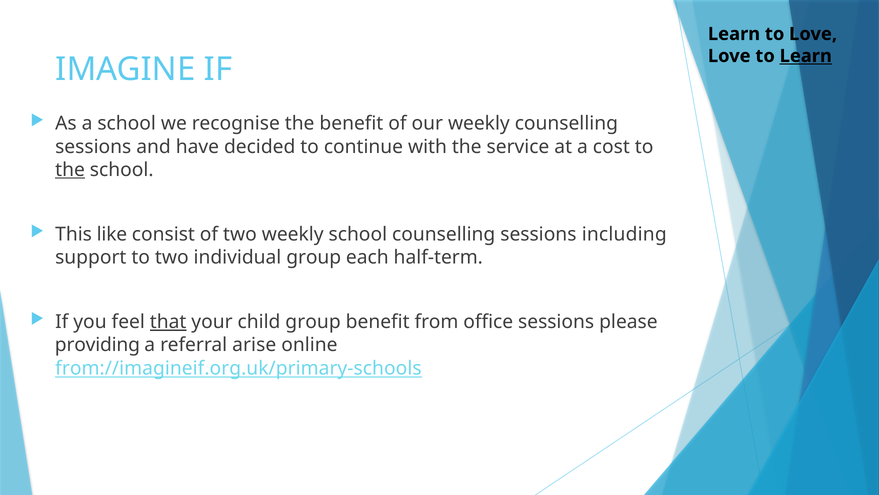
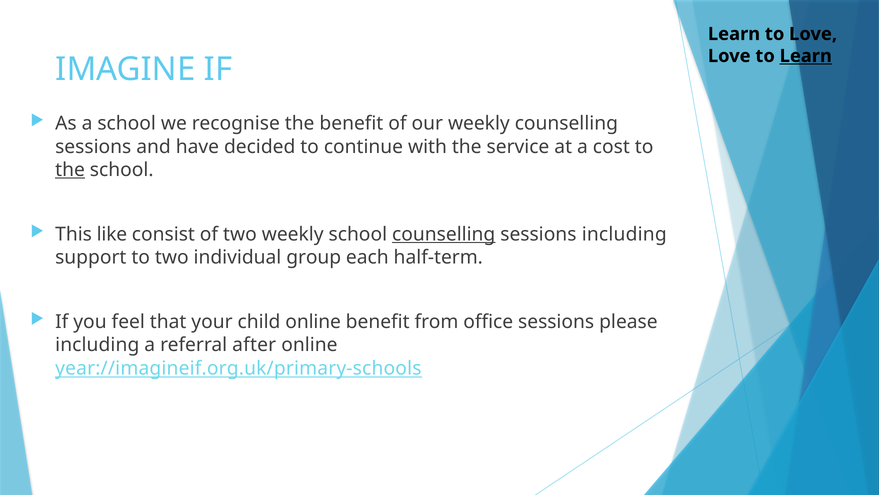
counselling underline: none -> present (444, 234)
that underline: present -> none (168, 322)
child group: group -> online (313, 322)
providing: providing -> including (97, 345)
arise: arise -> after (254, 345)
from://imagineif.org.uk/primary-schools: from://imagineif.org.uk/primary-schools -> year://imagineif.org.uk/primary-schools (238, 368)
